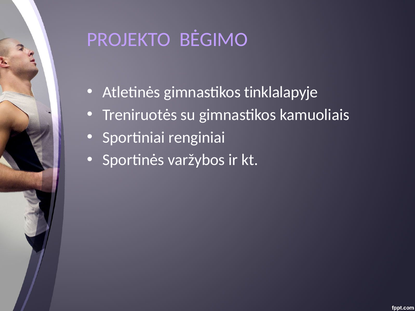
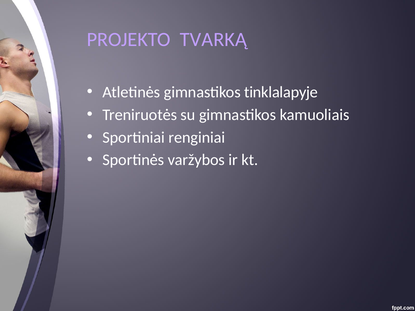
BĖGIMO: BĖGIMO -> TVARKĄ (213, 40)
